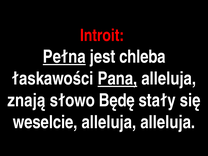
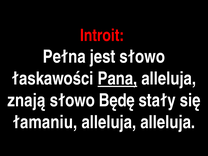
Pełna underline: present -> none (64, 57)
jest chleba: chleba -> słowo (142, 57)
weselcie: weselcie -> łamaniu (45, 122)
